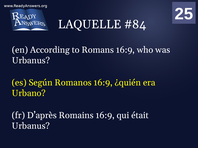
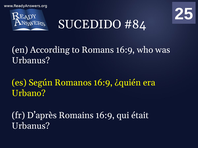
LAQUELLE: LAQUELLE -> SUCEDIDO (90, 24)
